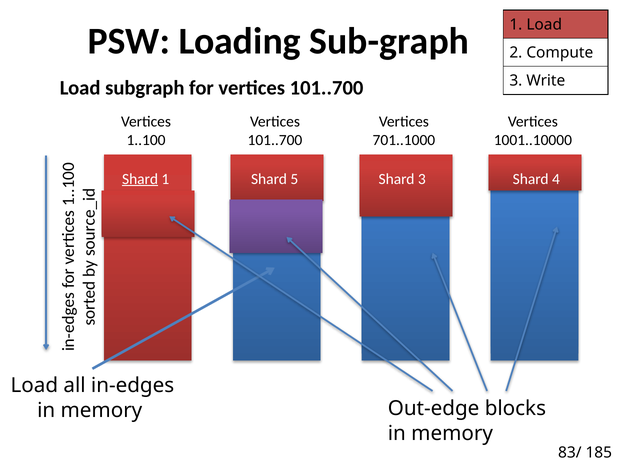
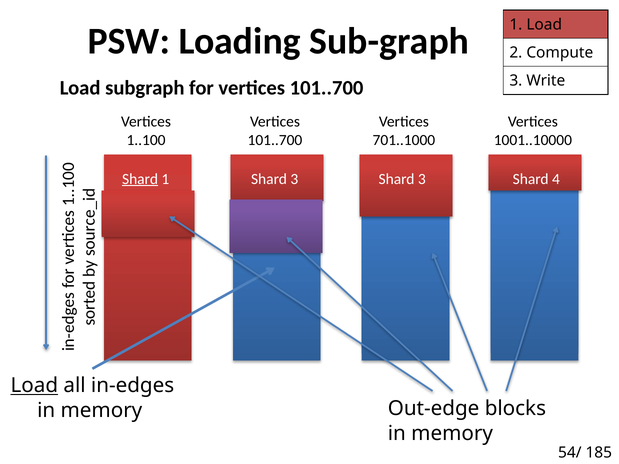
5: 5 -> 3 (294, 179)
Load underline: none -> present (34, 386)
83/: 83/ -> 54/ (570, 453)
